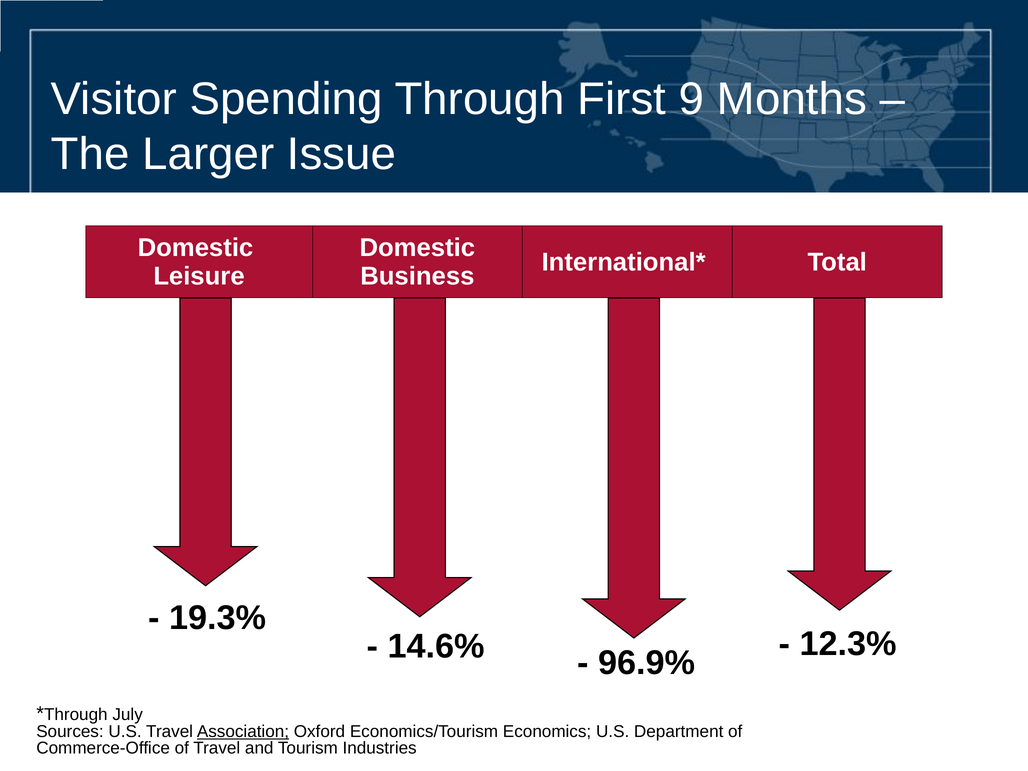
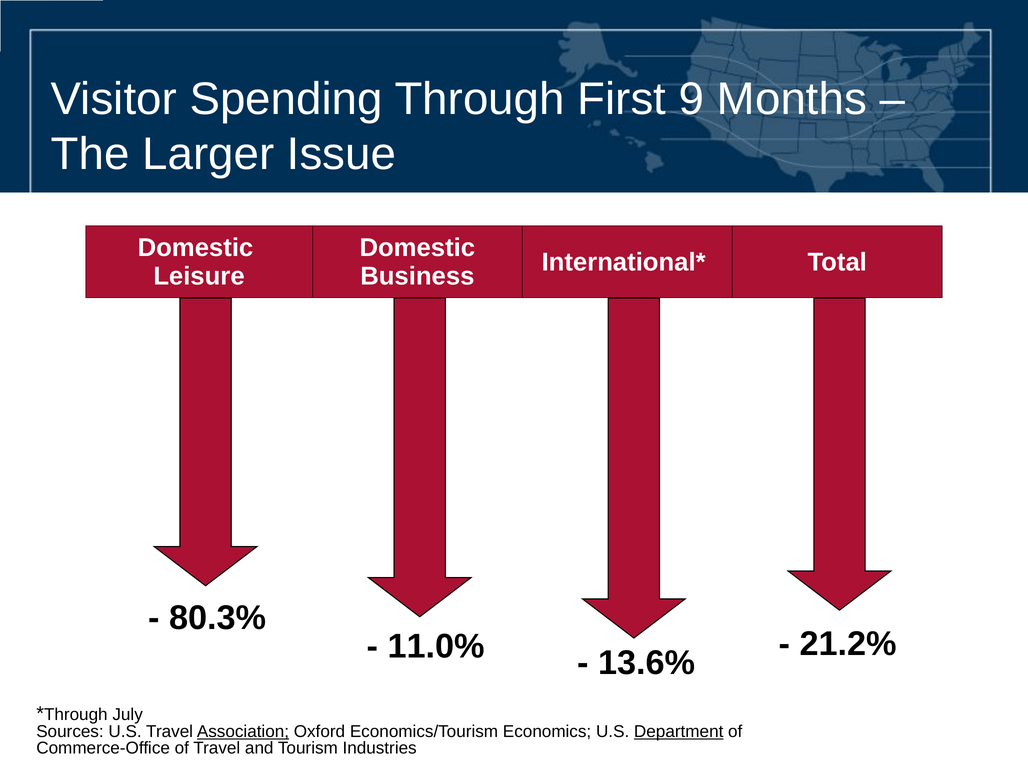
19.3%: 19.3% -> 80.3% (218, 618)
12.3%: 12.3% -> 21.2% (848, 644)
14.6%: 14.6% -> 11.0% (436, 646)
96.9%: 96.9% -> 13.6% (647, 663)
Department underline: none -> present (679, 732)
